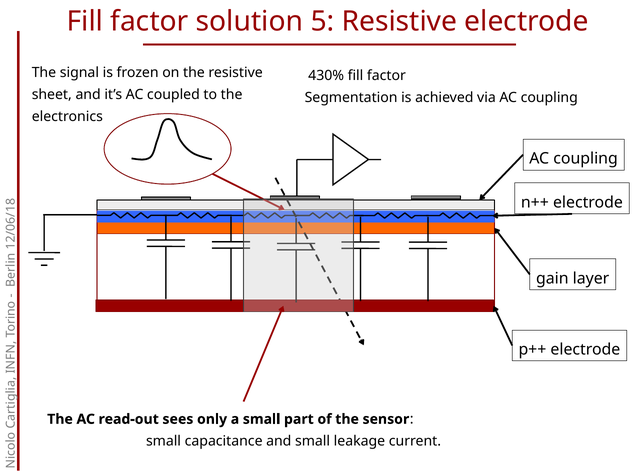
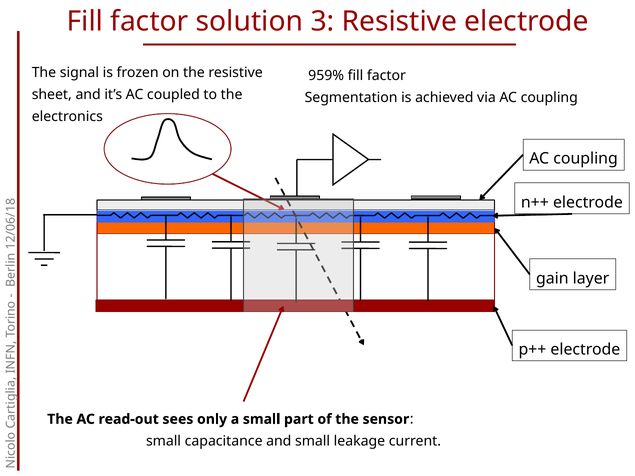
5: 5 -> 3 (322, 21)
430%: 430% -> 959% (326, 76)
